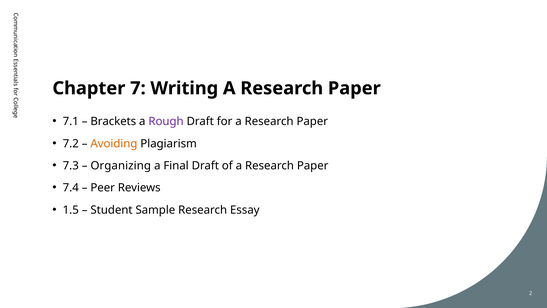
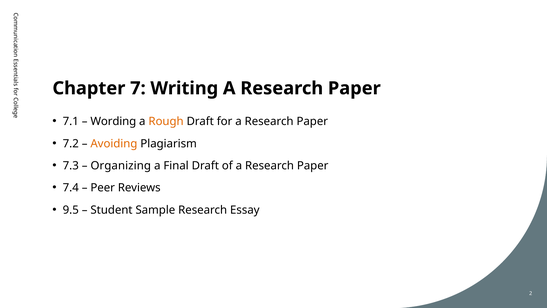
Brackets: Brackets -> Wording (113, 121)
Rough colour: purple -> orange (166, 121)
1.5: 1.5 -> 9.5 (71, 210)
